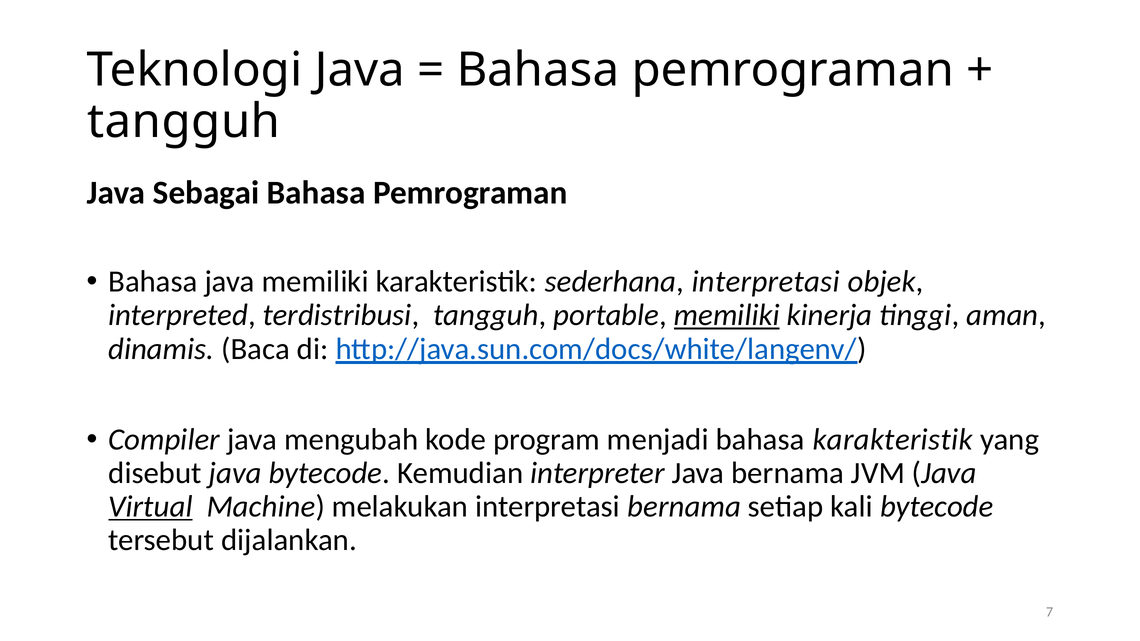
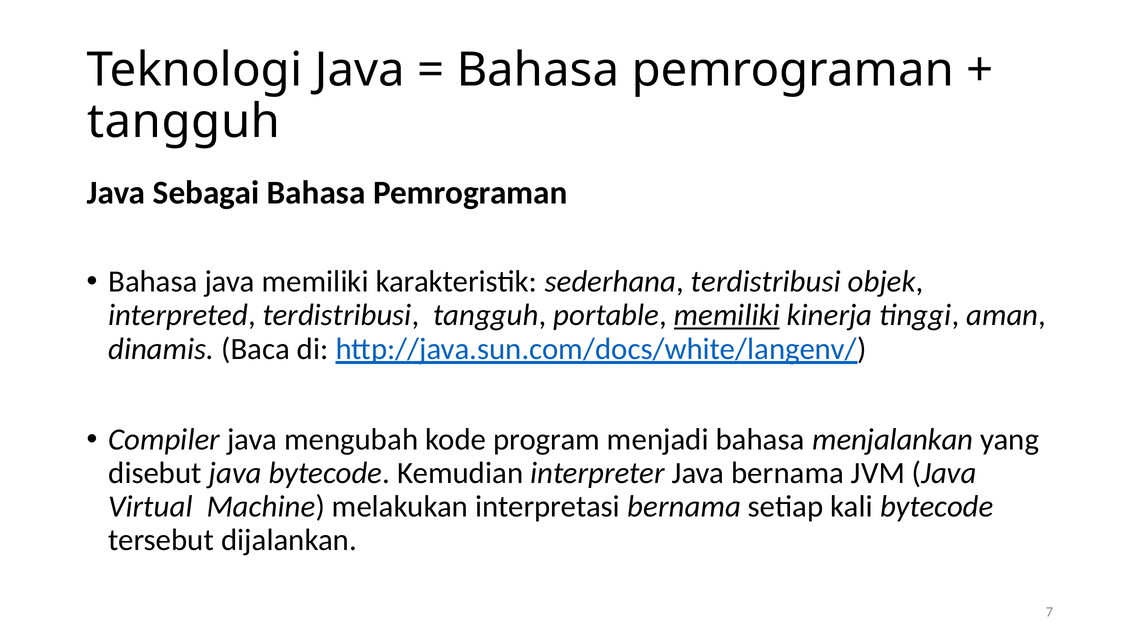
sederhana interpretasi: interpretasi -> terdistribusi (766, 282)
bahasa karakteristik: karakteristik -> menjalankan (893, 440)
Virtual underline: present -> none (150, 507)
